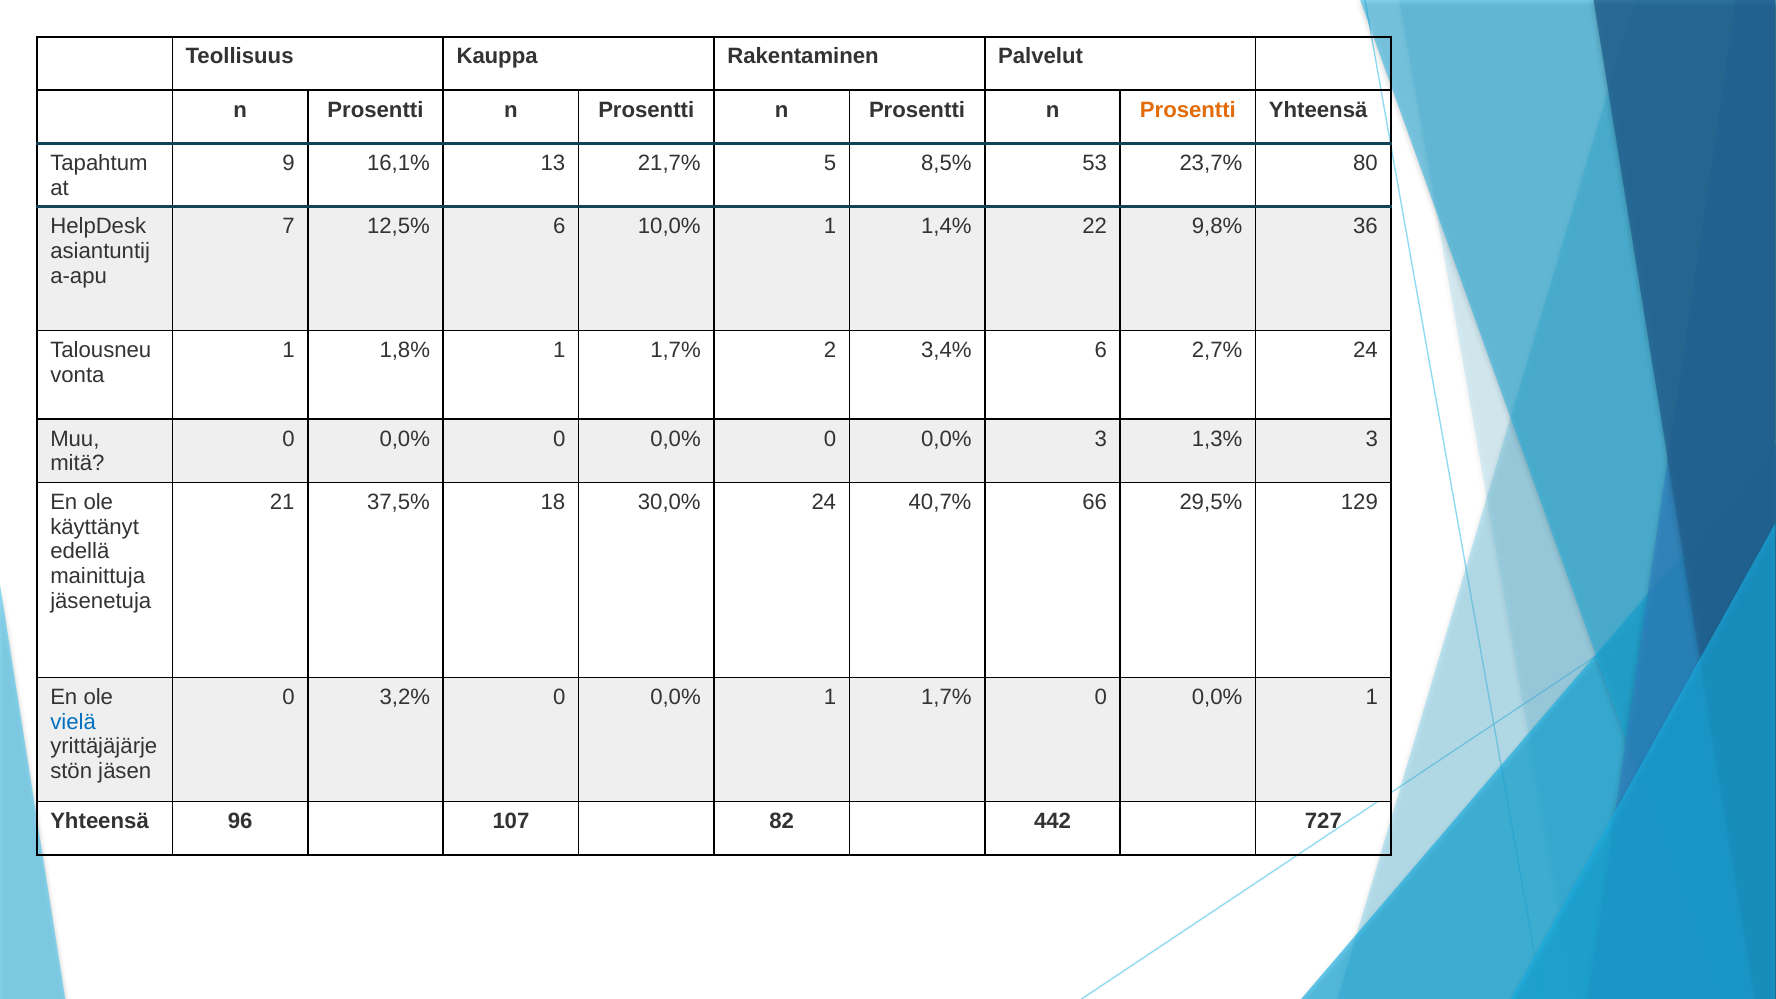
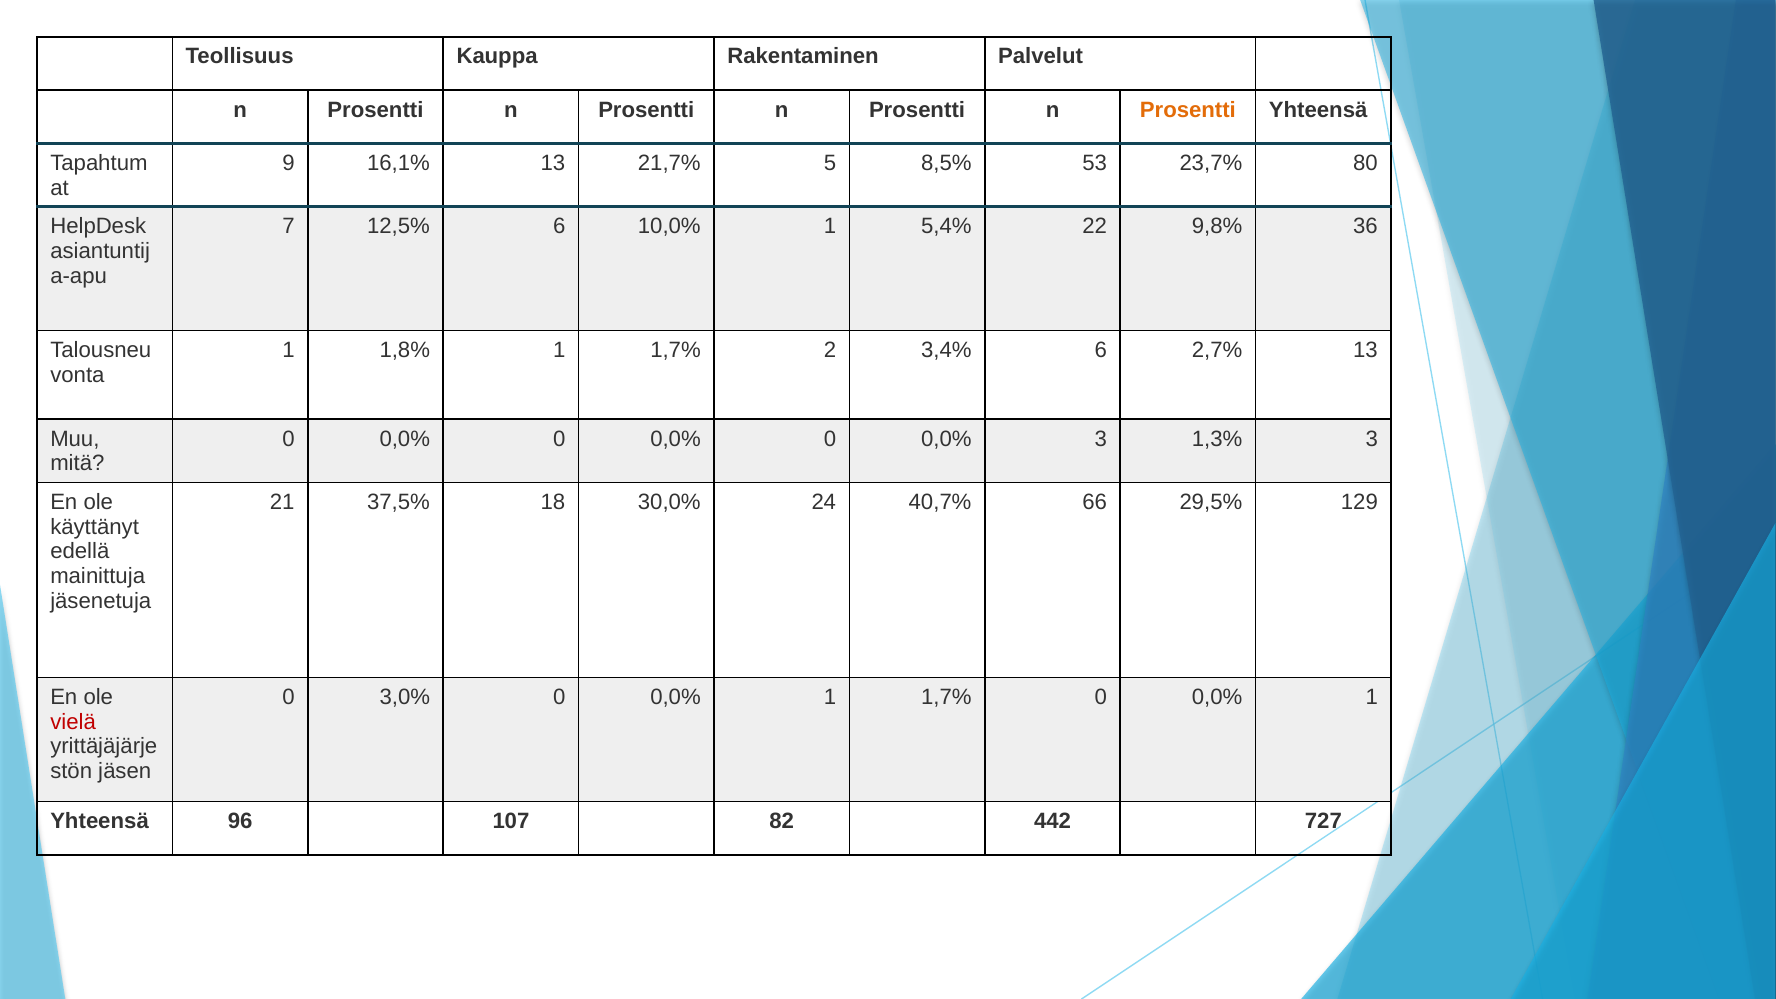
1,4%: 1,4% -> 5,4% (946, 226)
2,7% 24: 24 -> 13 (1365, 350)
3,2%: 3,2% -> 3,0% (405, 697)
vielä colour: blue -> red (73, 722)
